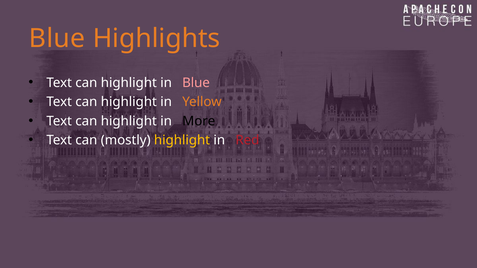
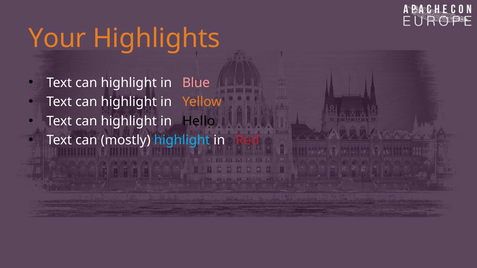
Blue: Blue -> Your (57, 38)
More: More -> Hello (199, 121)
highlight colour: yellow -> light blue (182, 140)
